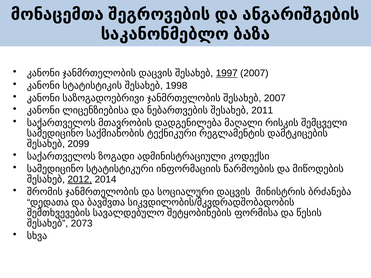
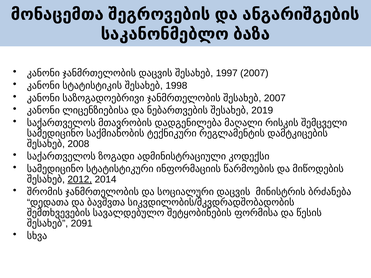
1997 underline: present -> none (227, 73)
2011: 2011 -> 2019 (262, 111)
2099: 2099 -> 2008 (78, 144)
2073: 2073 -> 2091 (82, 224)
